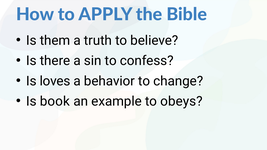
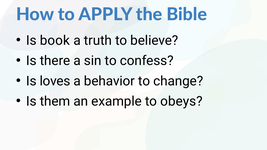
them: them -> book (55, 41)
book: book -> them (55, 101)
